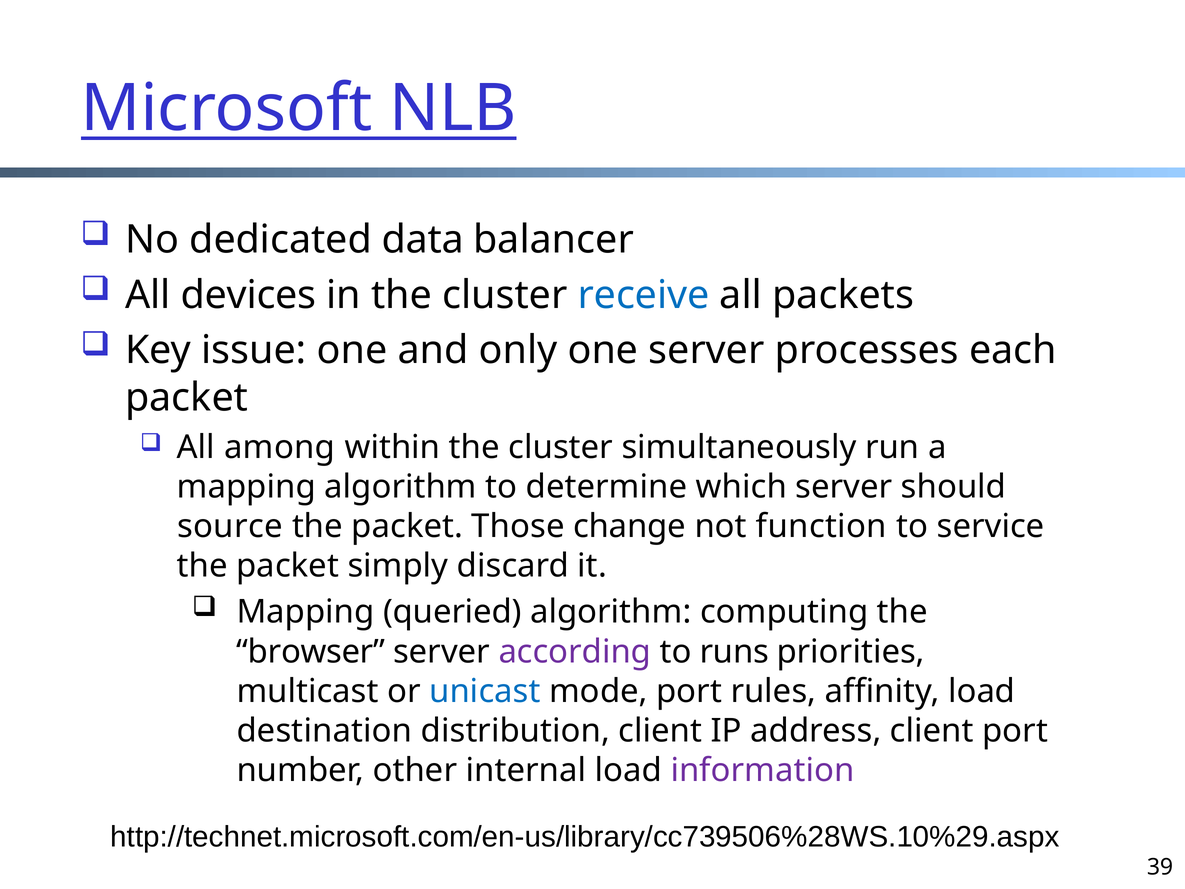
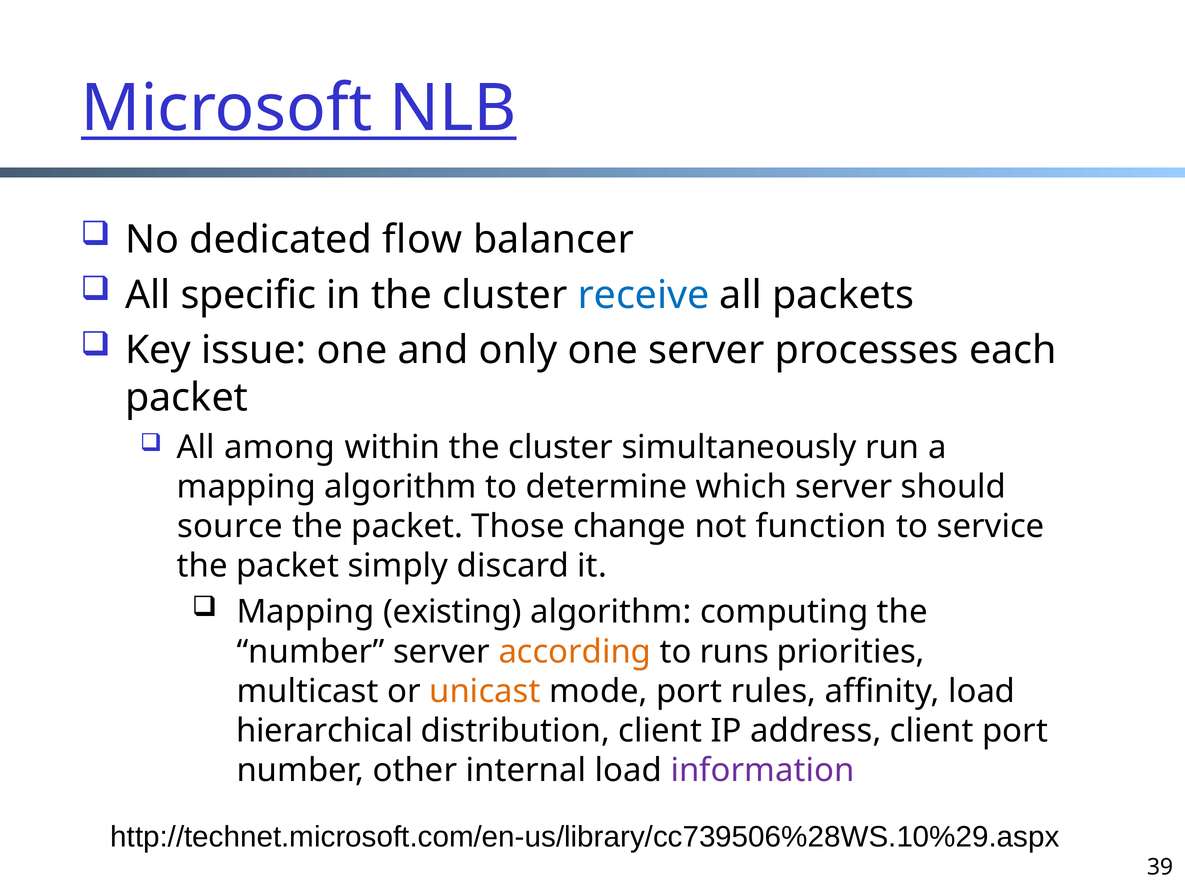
data: data -> flow (422, 240)
devices: devices -> specific (249, 295)
queried: queried -> existing (452, 612)
browser: browser -> number (310, 651)
according colour: purple -> orange (575, 651)
unicast colour: blue -> orange (485, 691)
destination: destination -> hierarchical (325, 731)
